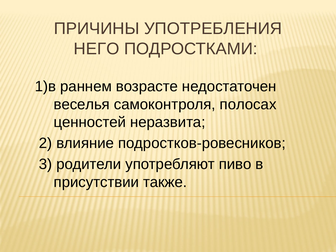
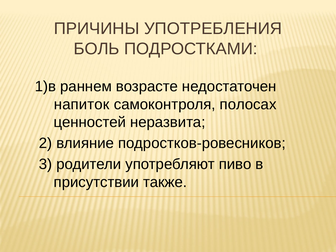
НЕГО: НЕГО -> БОЛЬ (97, 49)
веселья: веселья -> напиток (82, 104)
